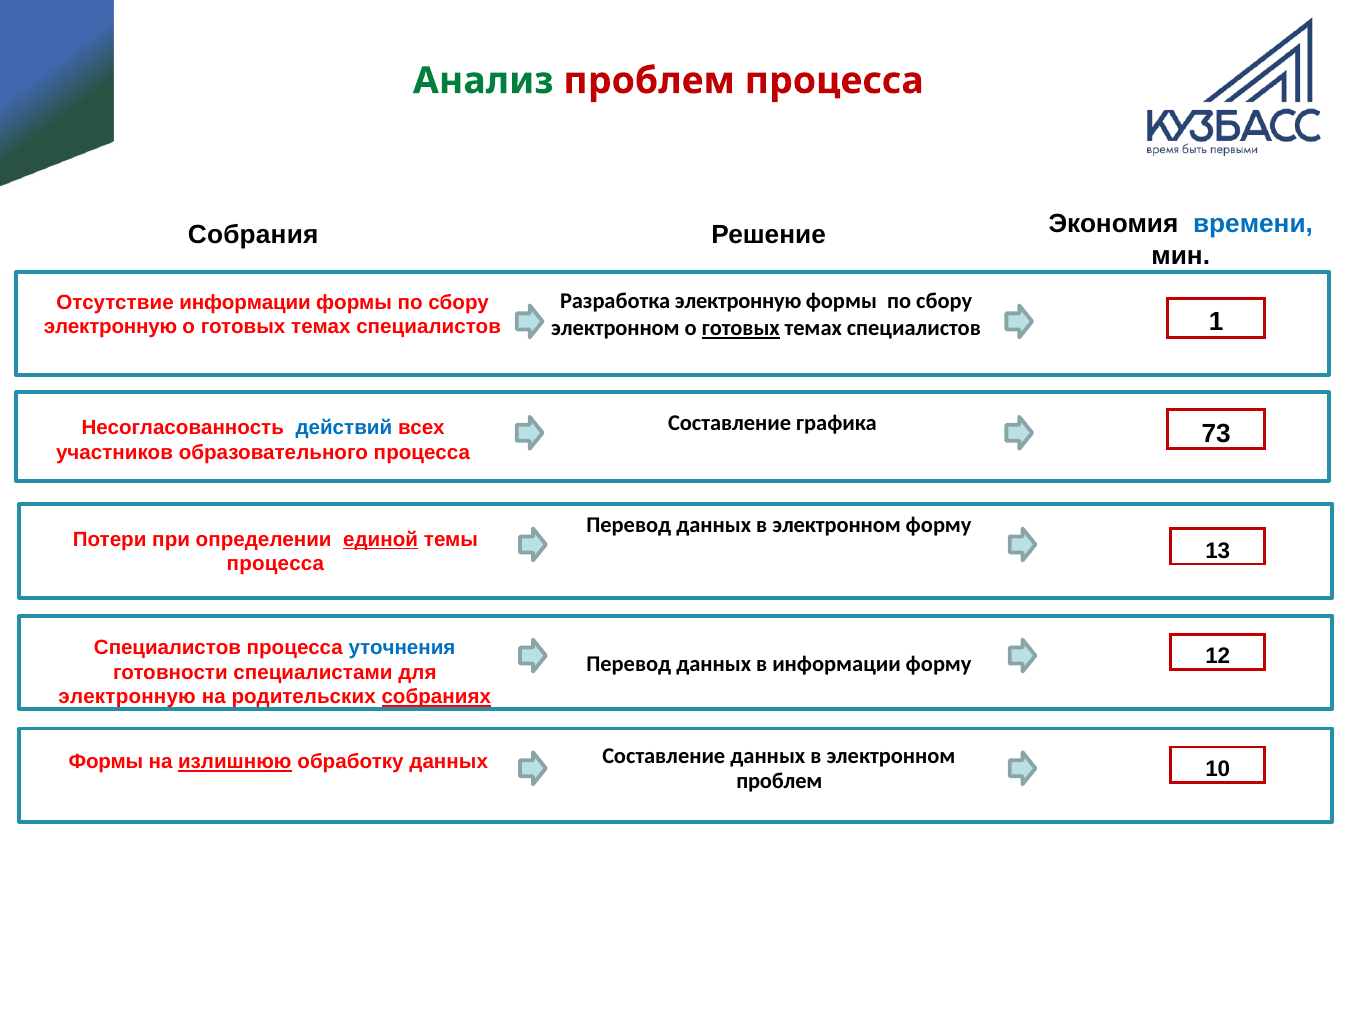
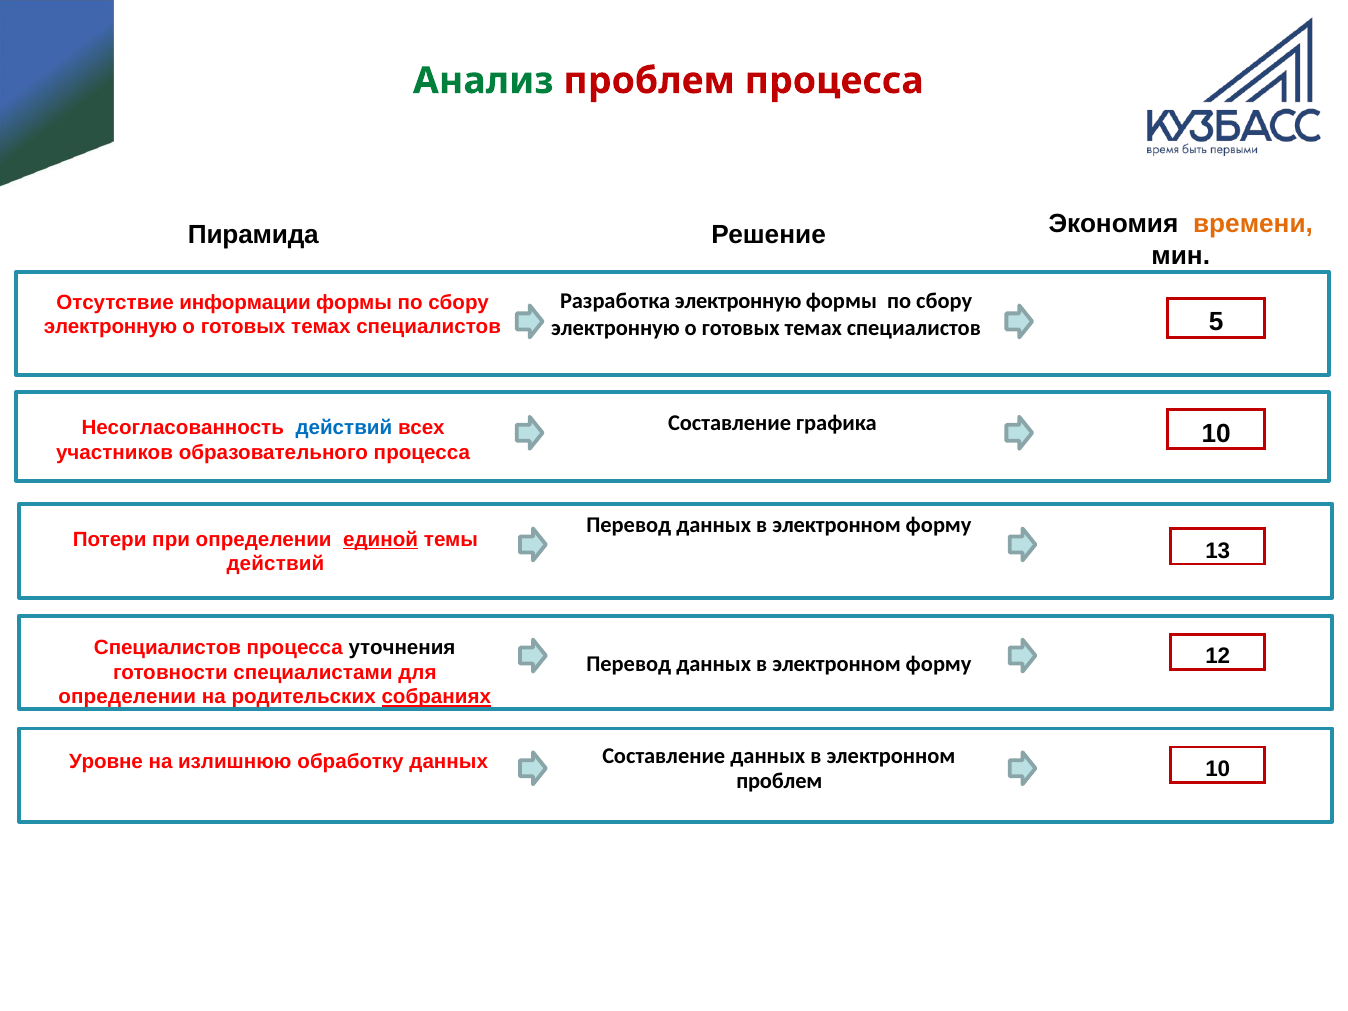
времени colour: blue -> orange (1253, 224)
Собрания: Собрания -> Пирамида (253, 235)
электронном: электронном -> электронную (615, 328)
готовых underline: present -> none (741, 328)
1: 1 -> 5 (1216, 322)
графика 73: 73 -> 10 (1216, 433)
процесса: процесса -> действий (275, 564)
уточнения colour: blue -> black (402, 648)
информации: информации -> электронном (837, 664)
электронную: электронную -> определении (127, 697)
Формы: Формы -> Уровне (106, 762)
излишнюю underline: present -> none (235, 762)
